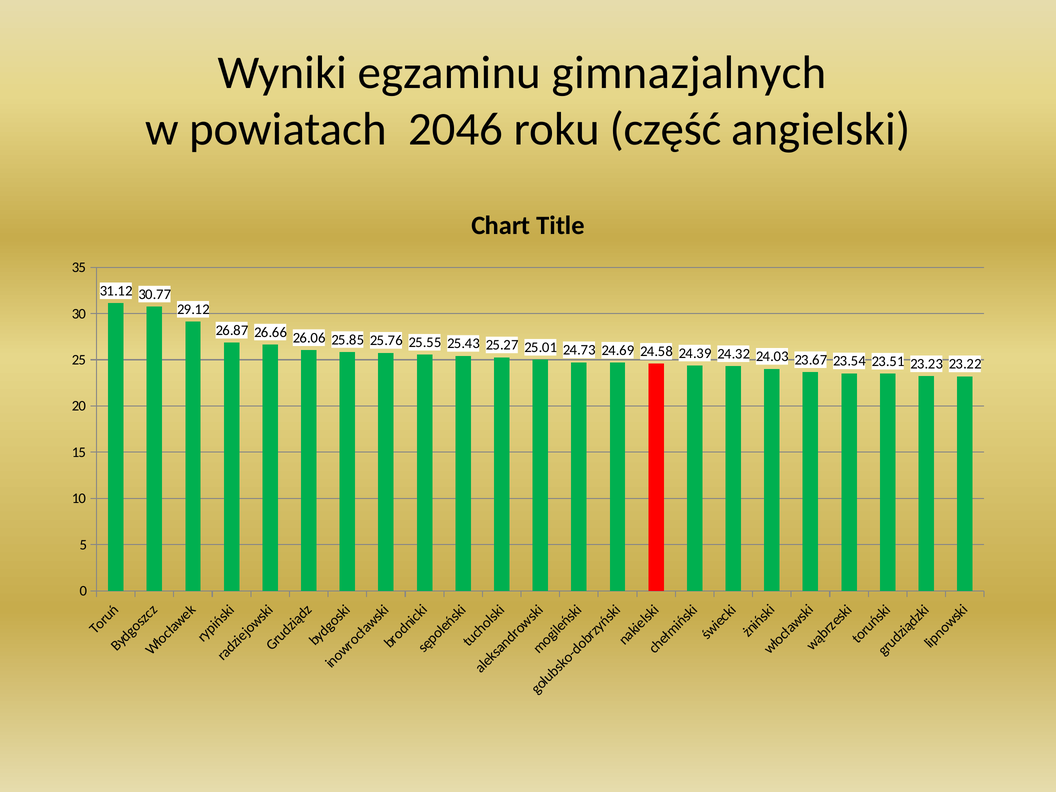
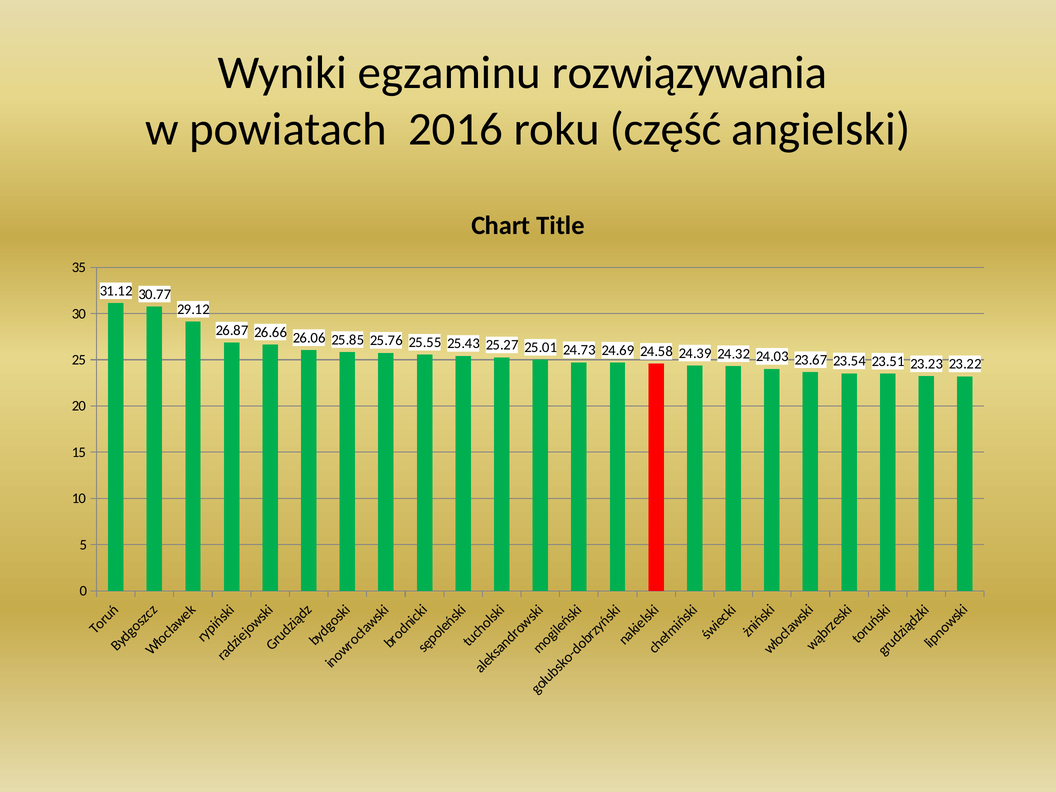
gimnazjalnych: gimnazjalnych -> rozwiązywania (689, 73)
2046: 2046 -> 2016 (456, 129)
